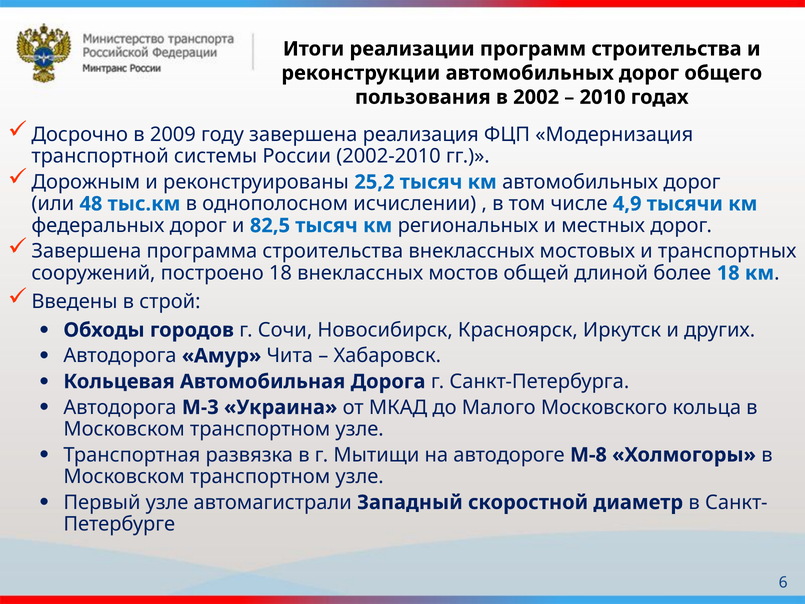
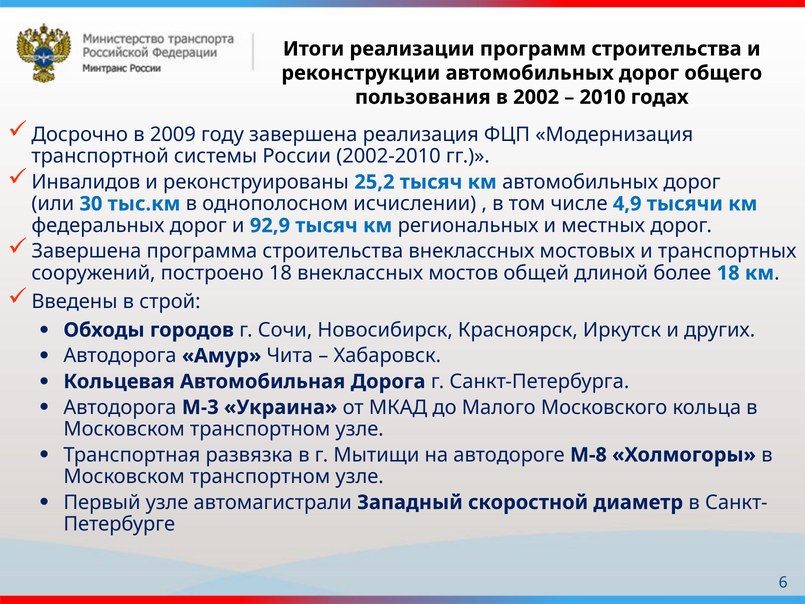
Дорожным: Дорожным -> Инвалидов (86, 182)
48: 48 -> 30 (91, 204)
82,5: 82,5 -> 92,9 (270, 225)
